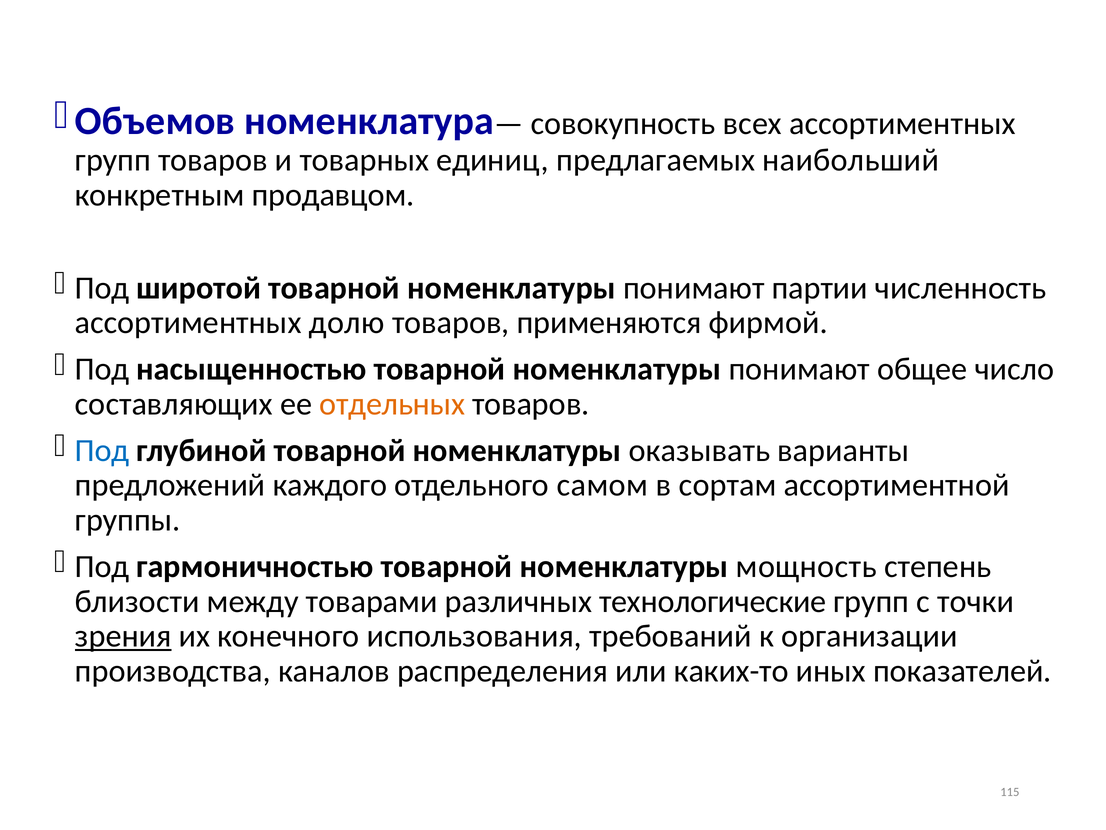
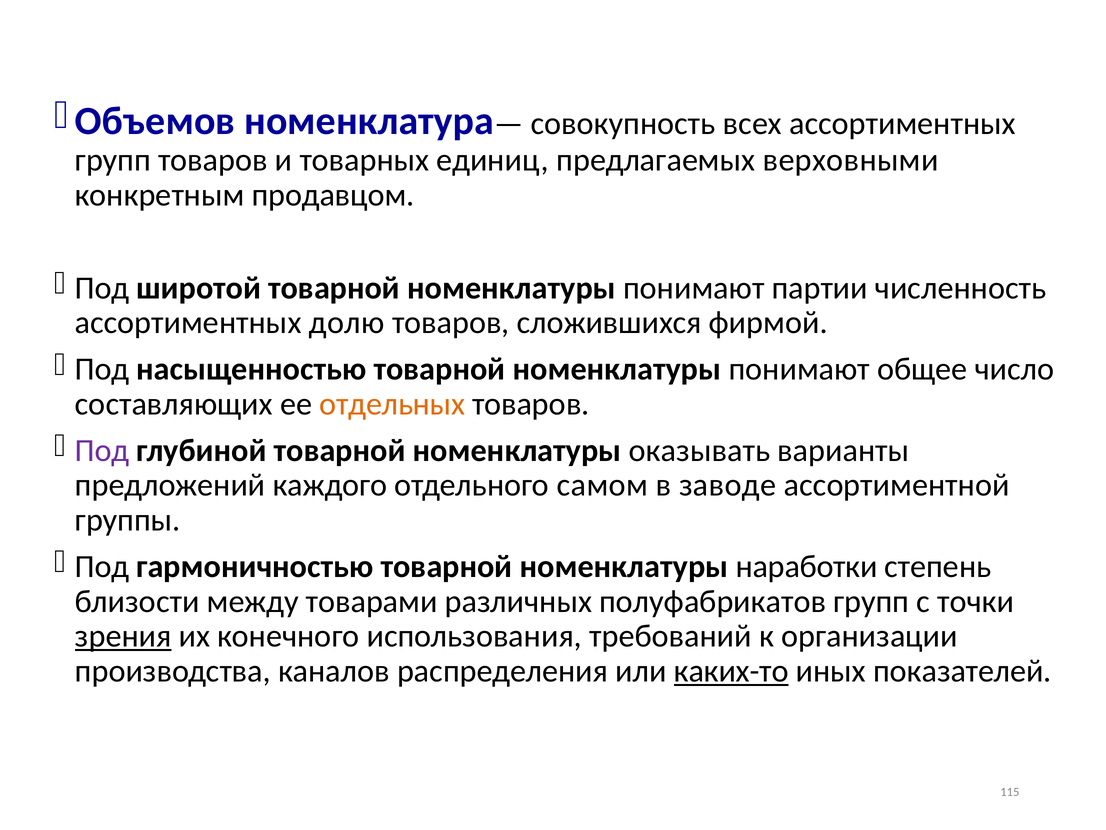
наибольший: наибольший -> верховными (851, 160)
применяются: применяются -> сложившихся (609, 323)
Под colour: blue -> purple (102, 450)
сортам: сортам -> заводе (728, 485)
мощность: мощность -> наработки (807, 566)
технологические: технологические -> полуфабрикатов (713, 601)
каких-то underline: none -> present (731, 671)
